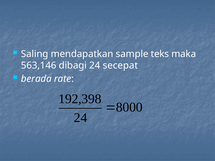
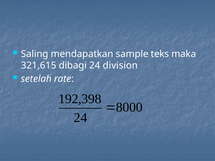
563,146: 563,146 -> 321,615 (39, 66)
secepat: secepat -> division (120, 66)
berada: berada -> setelah (36, 79)
